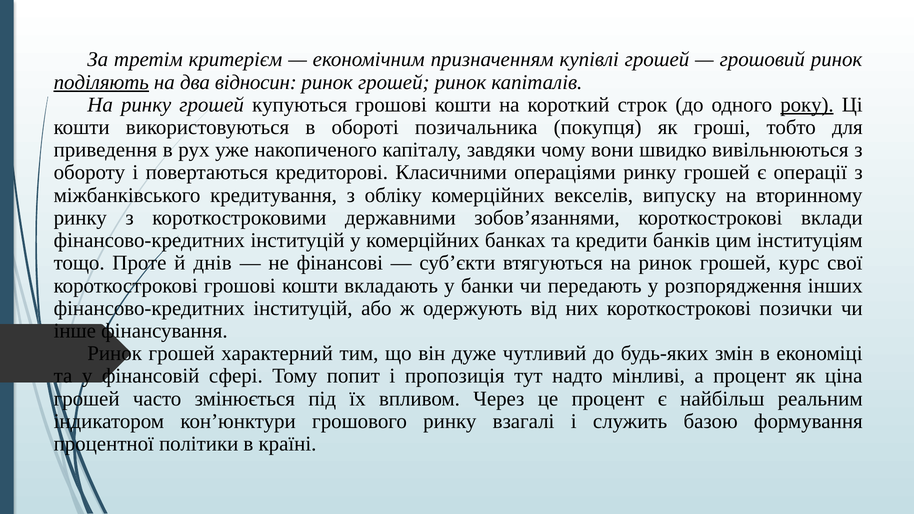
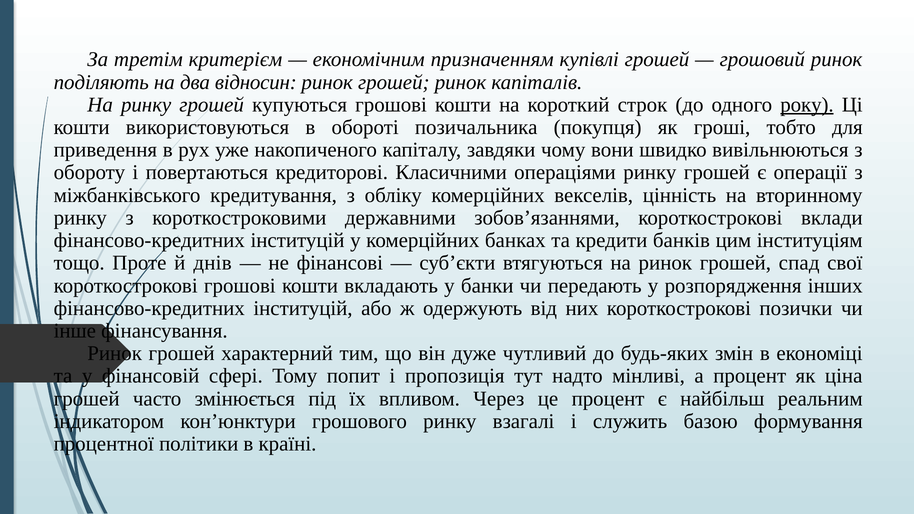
поділяють underline: present -> none (101, 82)
випуску: випуску -> цінність (679, 195)
курс: курс -> спад (799, 263)
